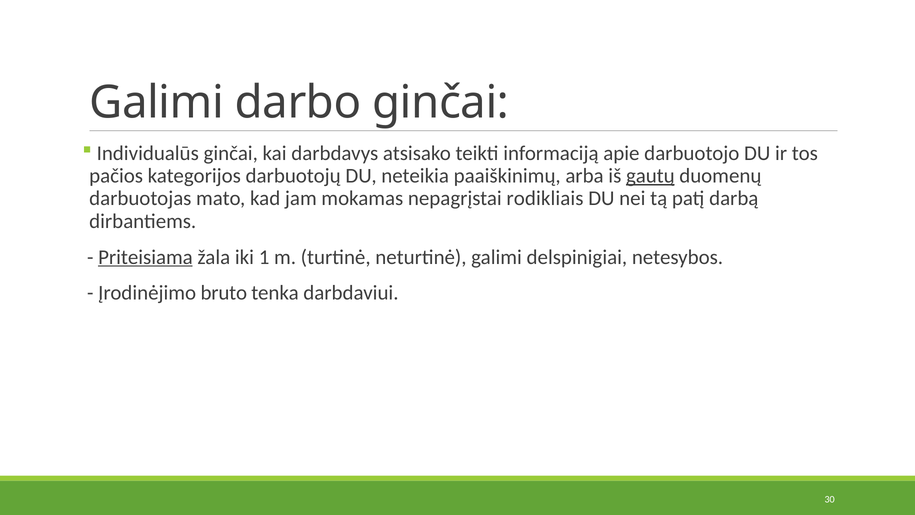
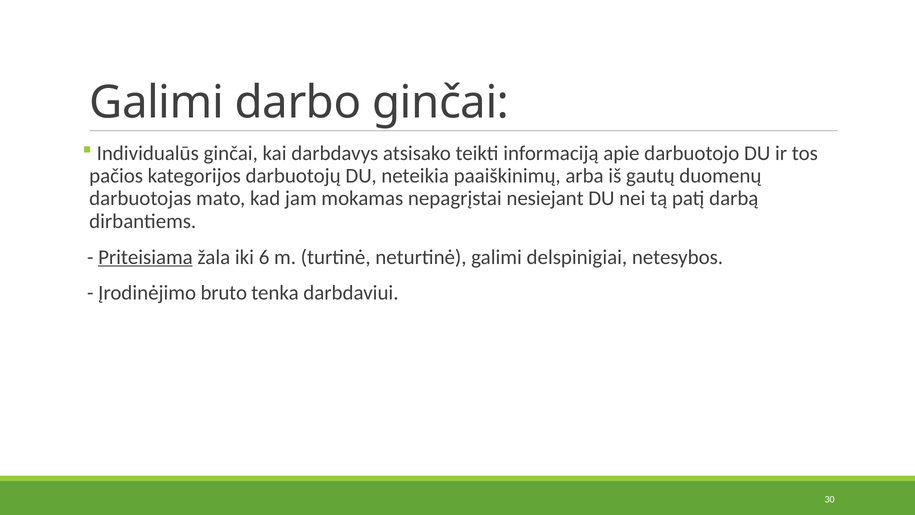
gautų underline: present -> none (650, 176)
rodikliais: rodikliais -> nesiejant (545, 198)
1: 1 -> 6 (264, 257)
